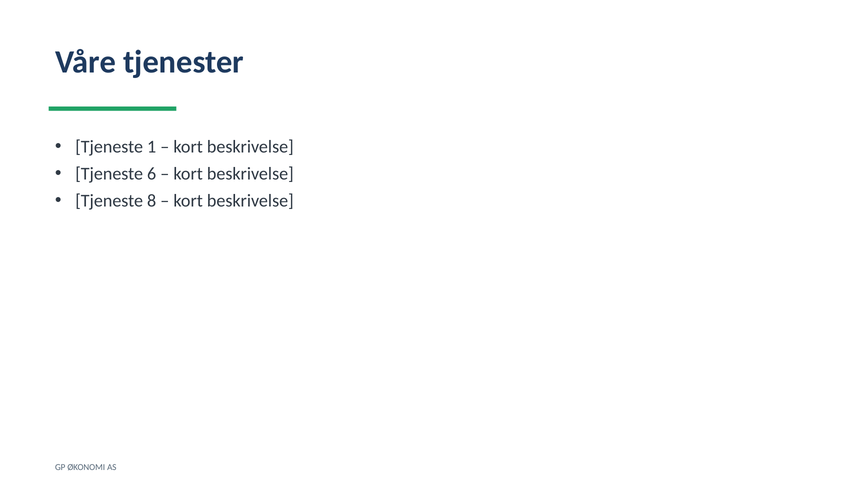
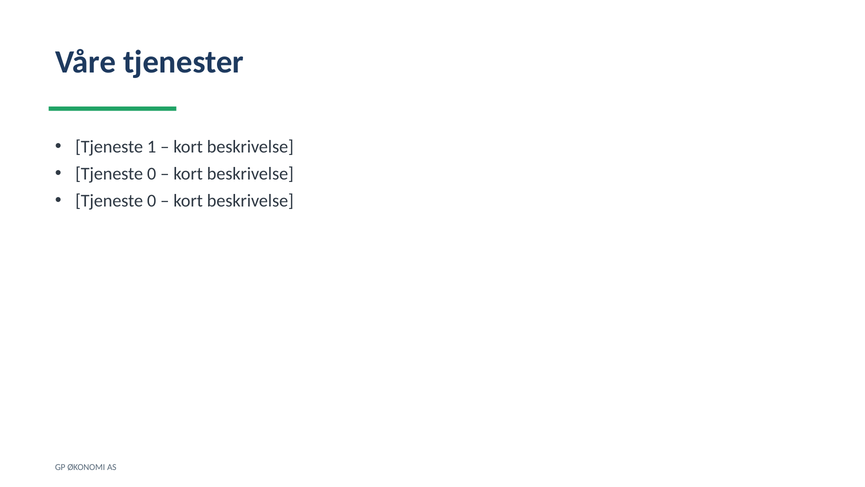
6: 6 -> 0 (152, 174)
8: 8 -> 0 (152, 201)
